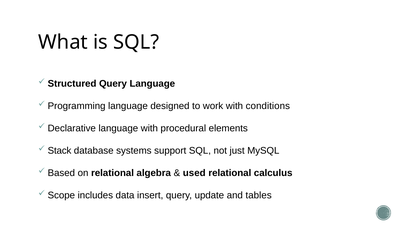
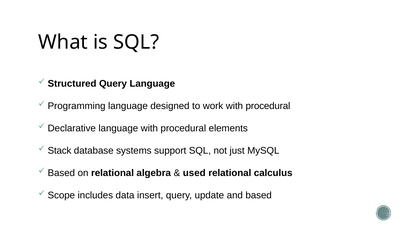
work with conditions: conditions -> procedural (268, 106)
and tables: tables -> based (259, 195)
